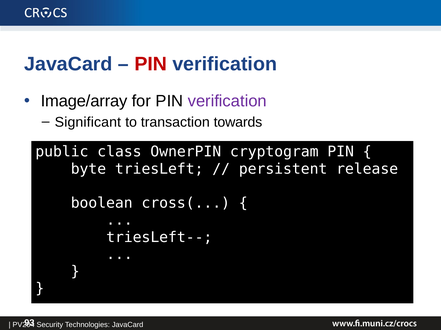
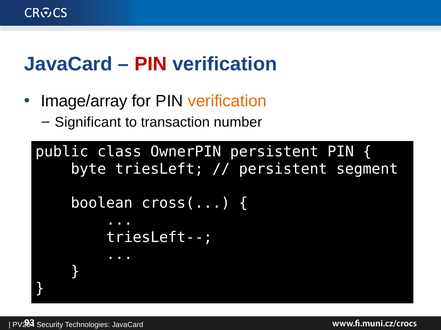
verification colour: purple -> orange (227, 101)
towards: towards -> number (238, 122)
OwnerPIN cryptogram: cryptogram -> persistent (274, 152)
release: release -> segment (367, 169)
